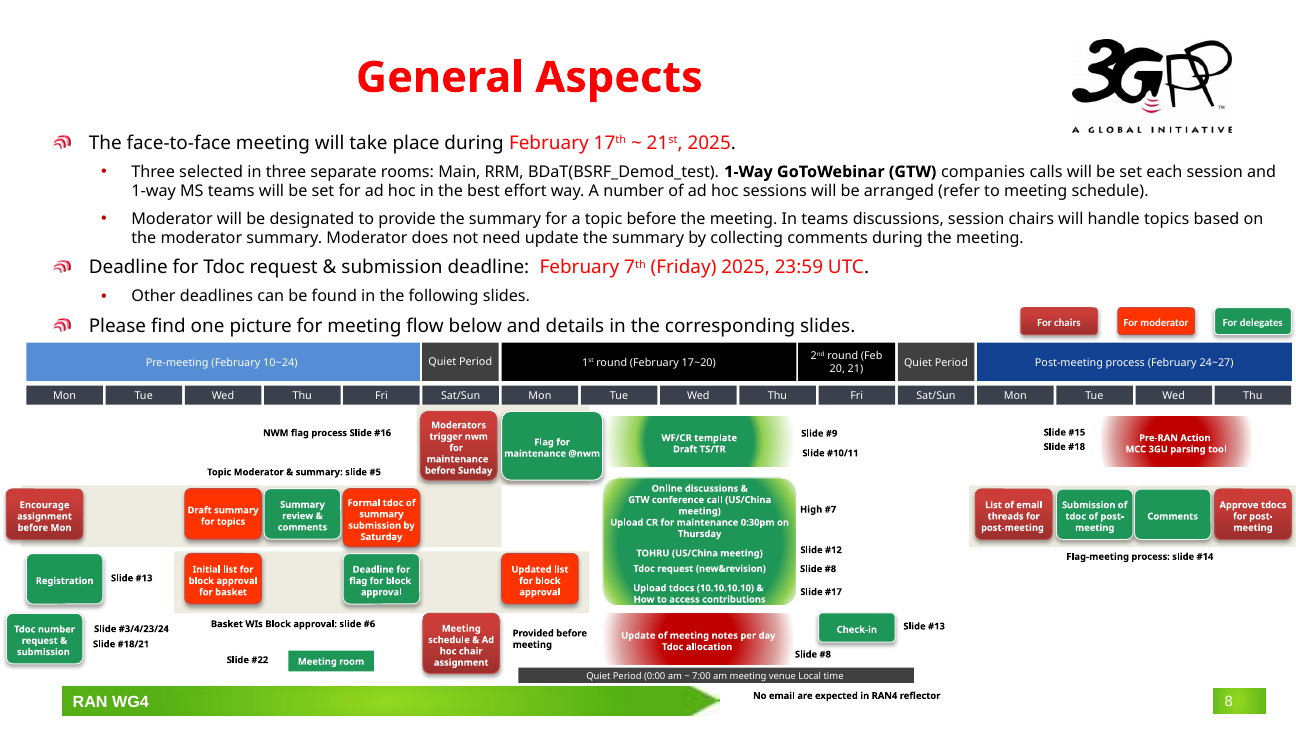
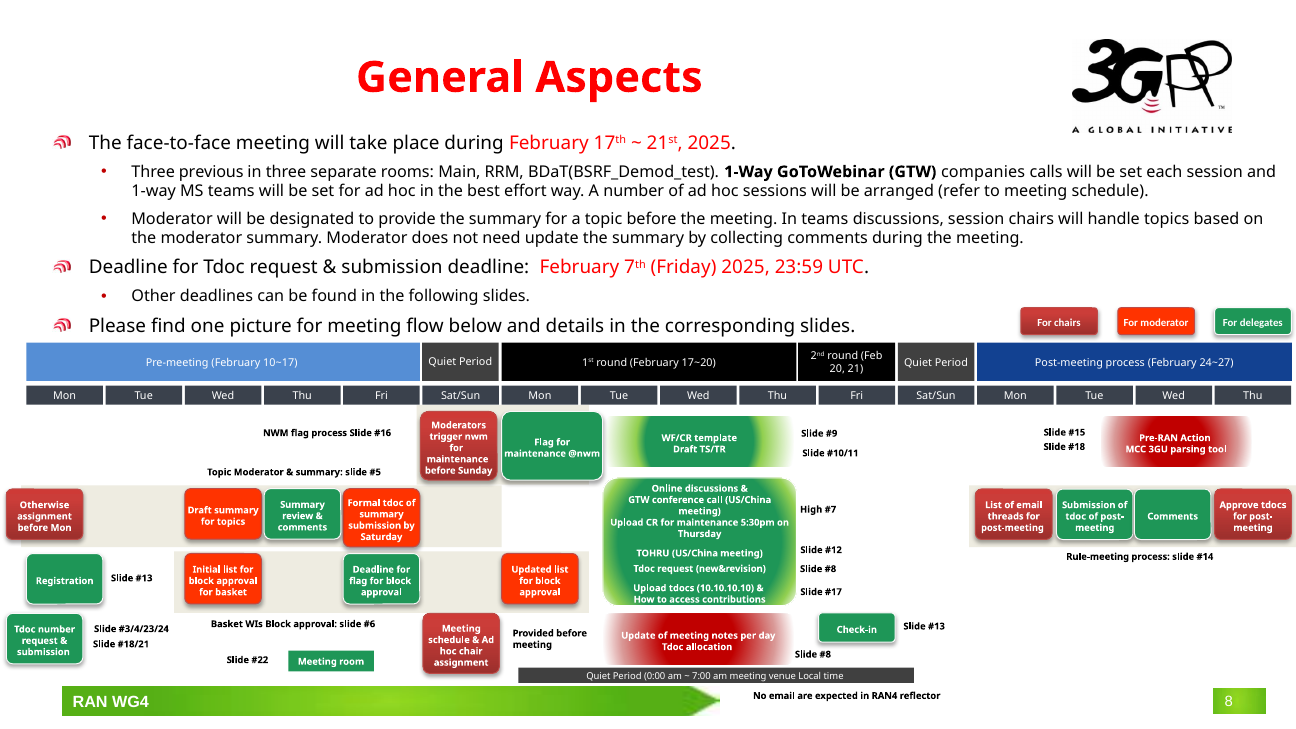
selected: selected -> previous (211, 172)
10~24: 10~24 -> 10~17 (280, 363)
Encourage: Encourage -> Otherwise (44, 505)
0:30pm: 0:30pm -> 5:30pm (758, 523)
Flag-meeting: Flag-meeting -> Rule-meeting (1098, 557)
